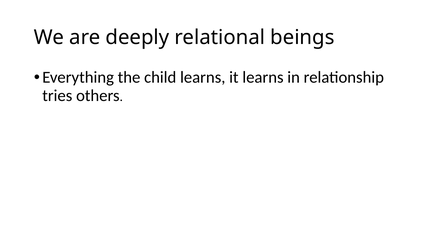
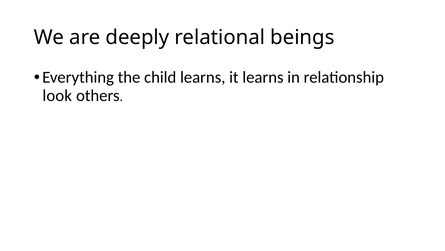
tries: tries -> look (57, 95)
